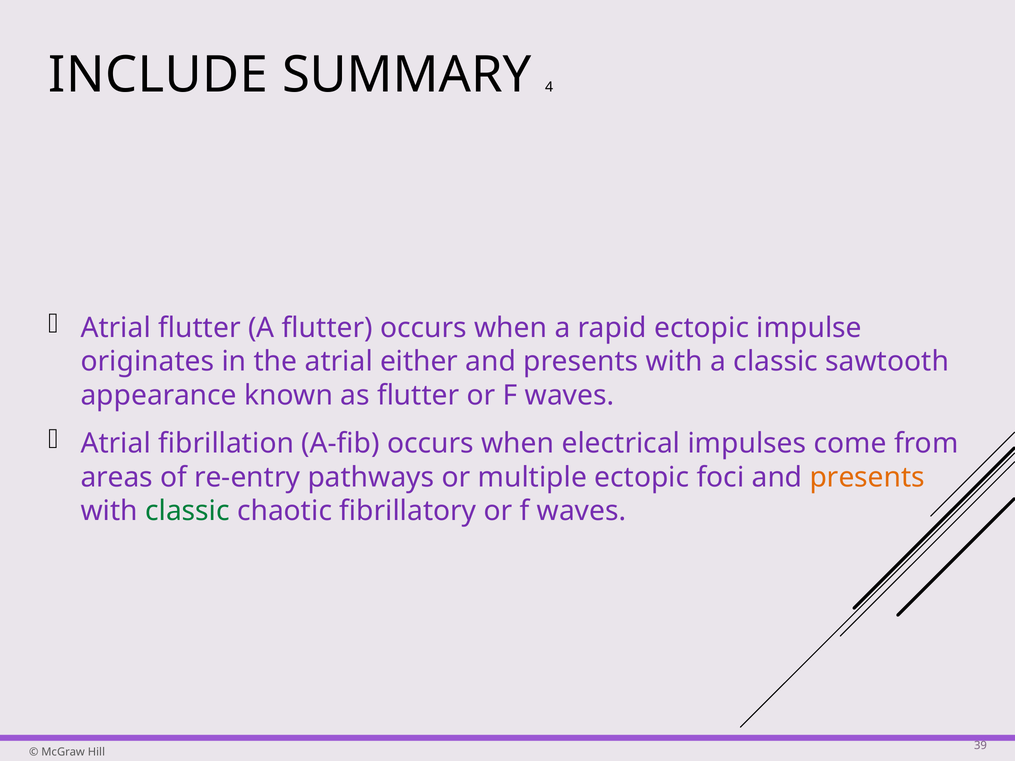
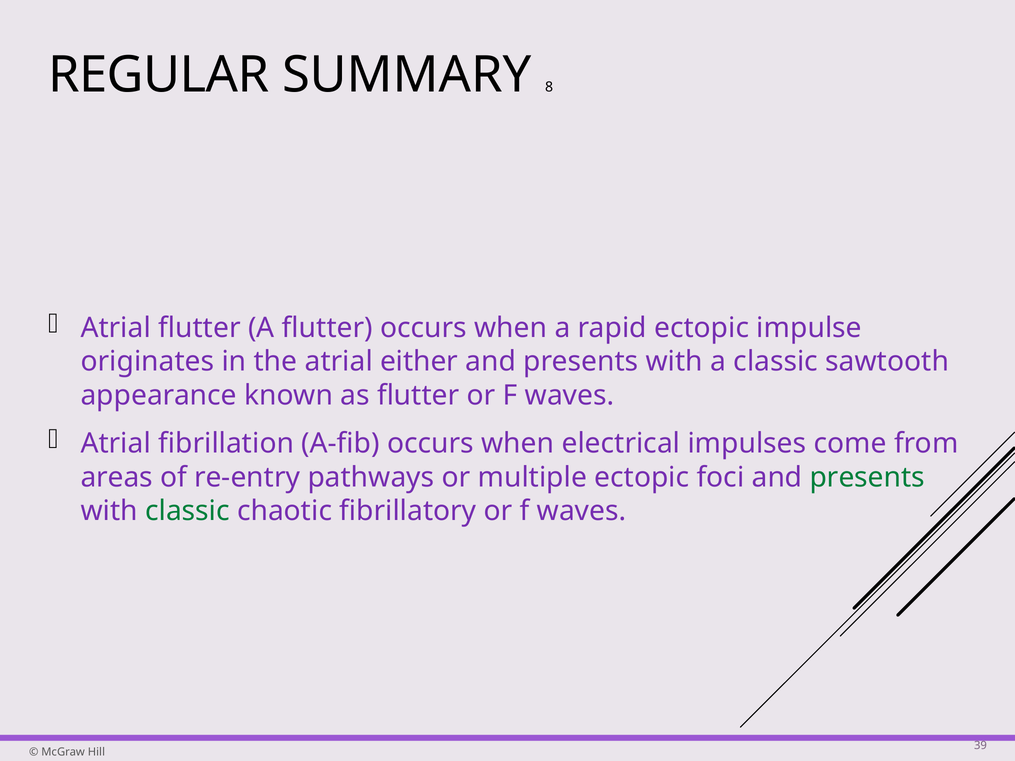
INCLUDE: INCLUDE -> REGULAR (159, 75)
4: 4 -> 8 (549, 87)
presents colour: orange -> green (867, 477)
